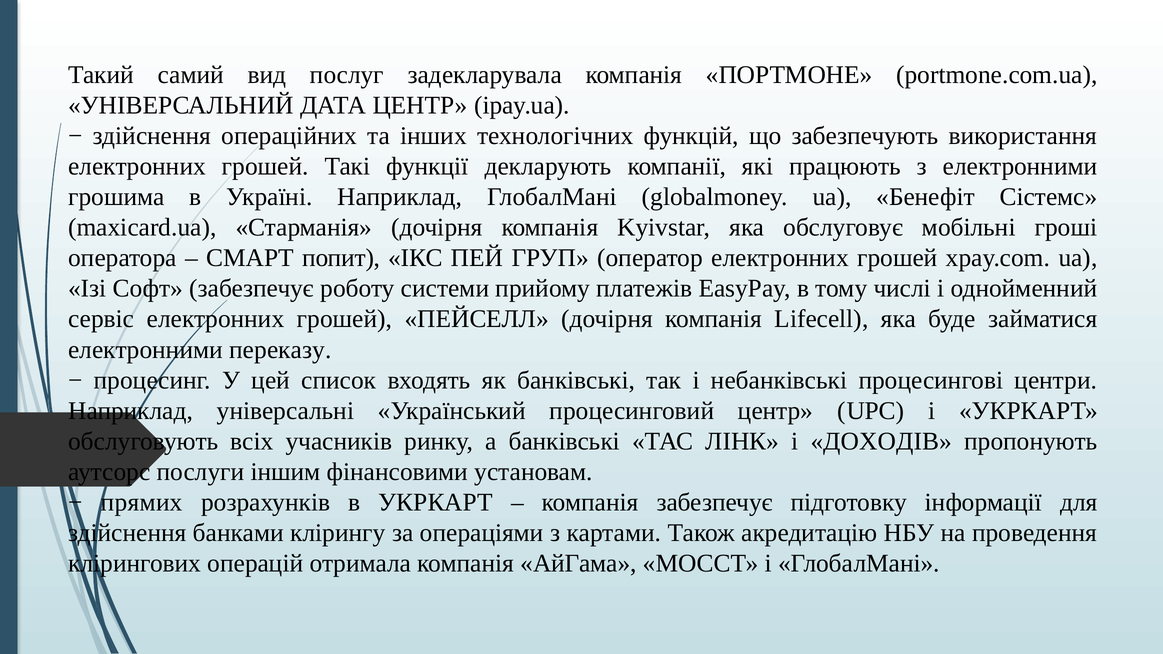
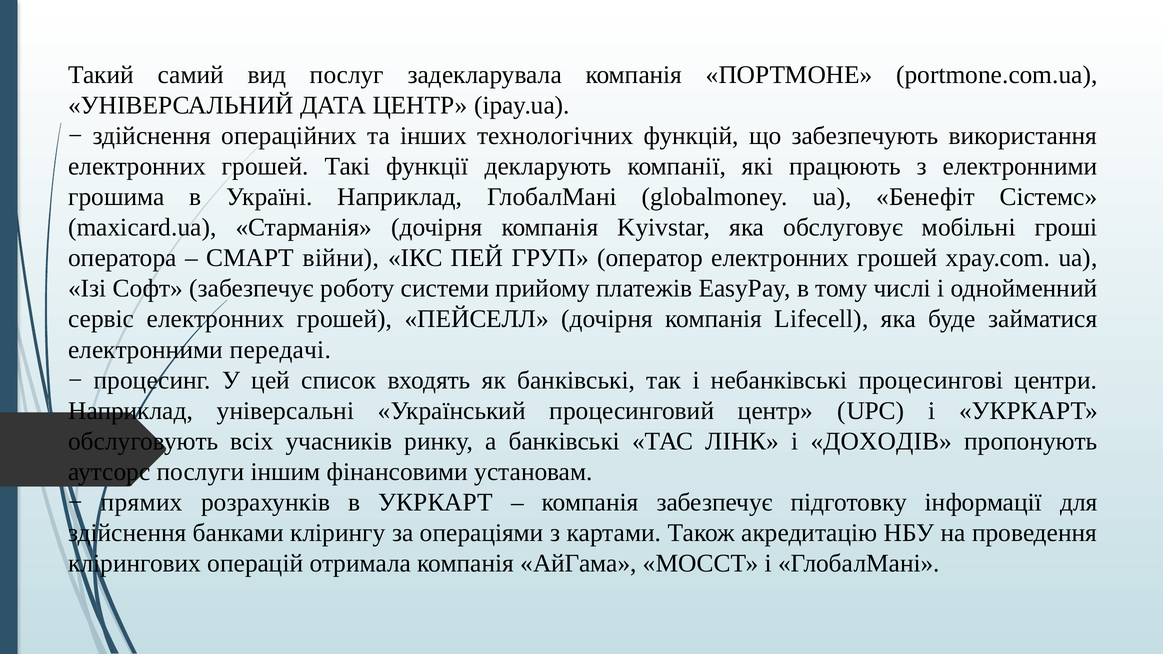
попит: попит -> війни (341, 258)
переказу: переказу -> передачі (280, 350)
